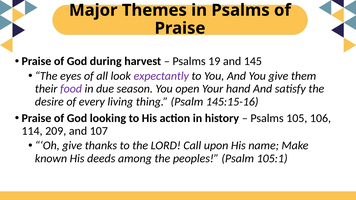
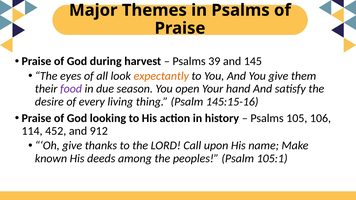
19: 19 -> 39 (214, 61)
expectantly colour: purple -> orange (161, 76)
209: 209 -> 452 (56, 131)
107: 107 -> 912 (99, 131)
